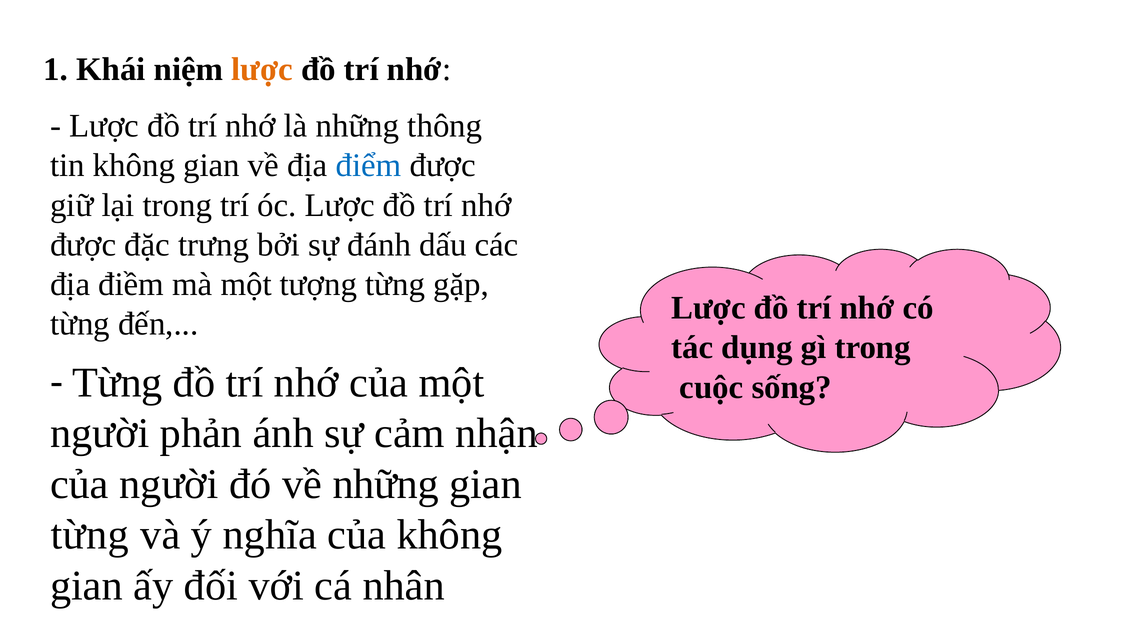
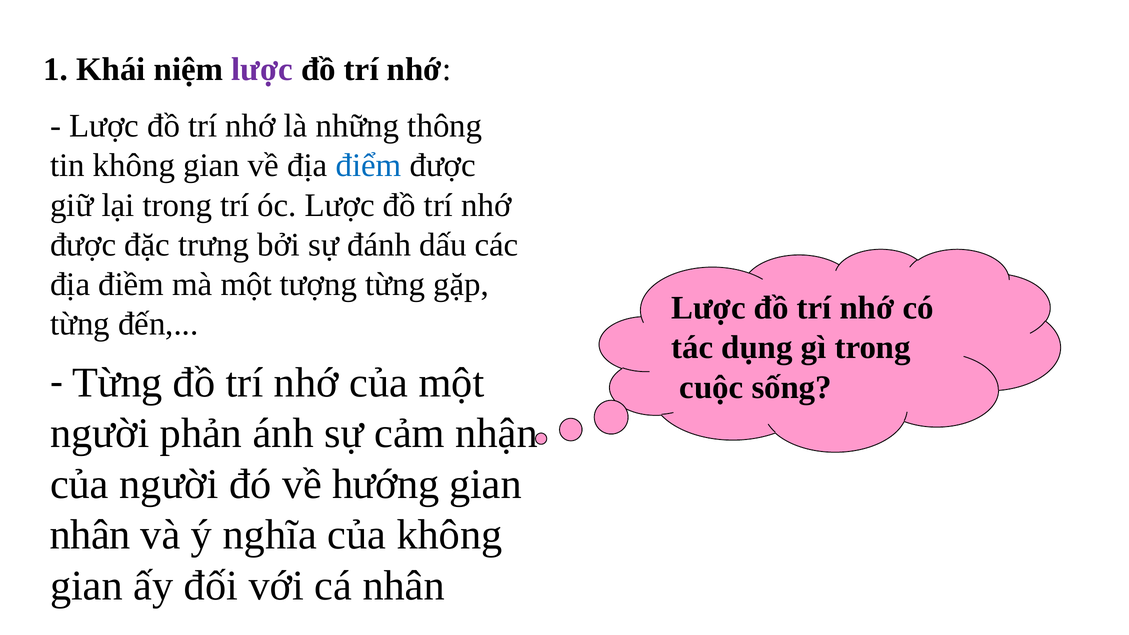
lược colour: orange -> purple (262, 69)
về những: những -> hướng (386, 484)
từng: từng -> nhân (90, 535)
